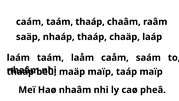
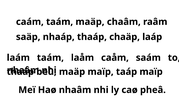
taám thaáp: thaáp -> maäp (90, 22)
